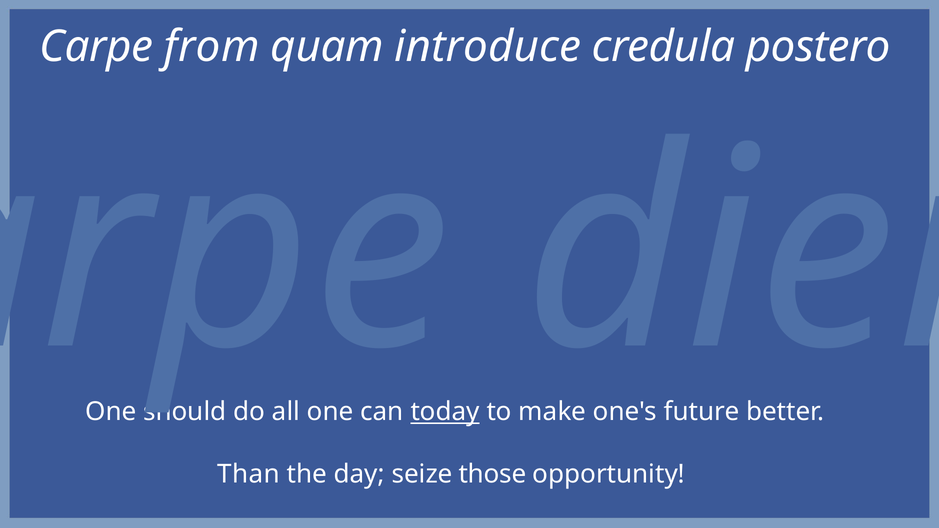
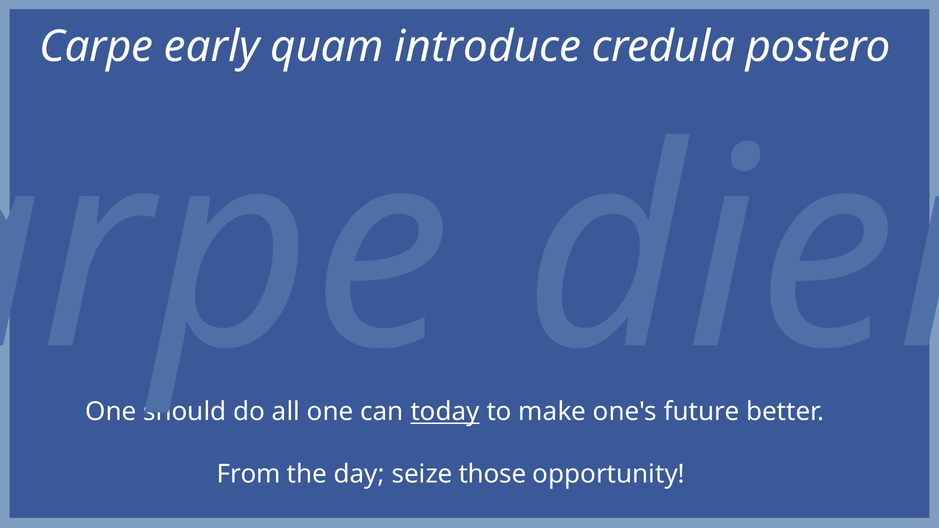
from: from -> early (212, 47)
Than: Than -> From (249, 474)
